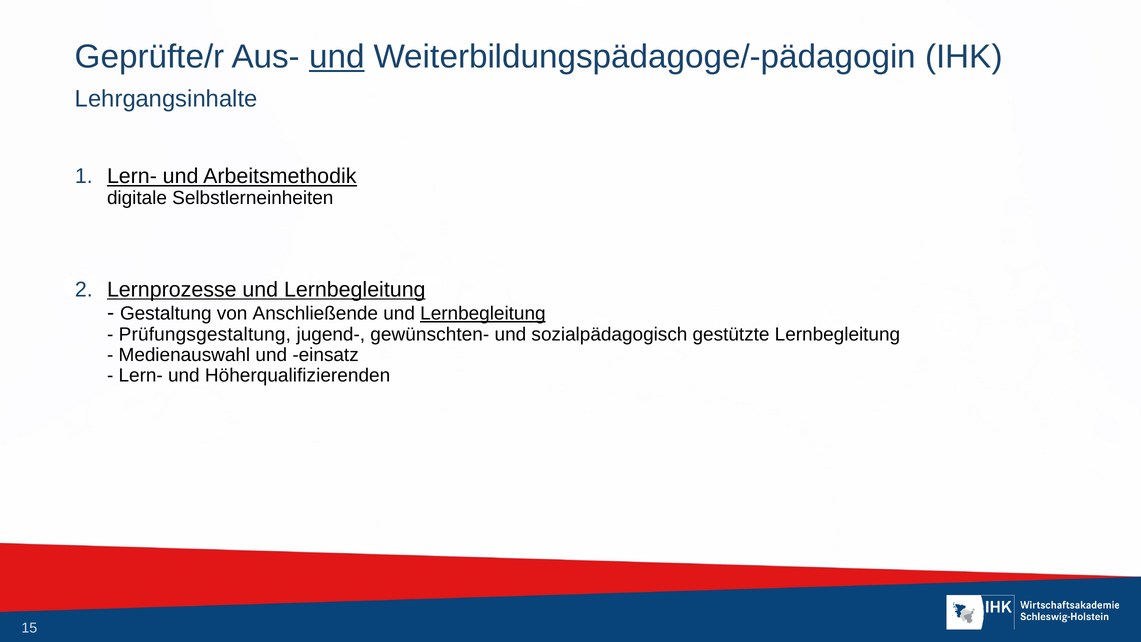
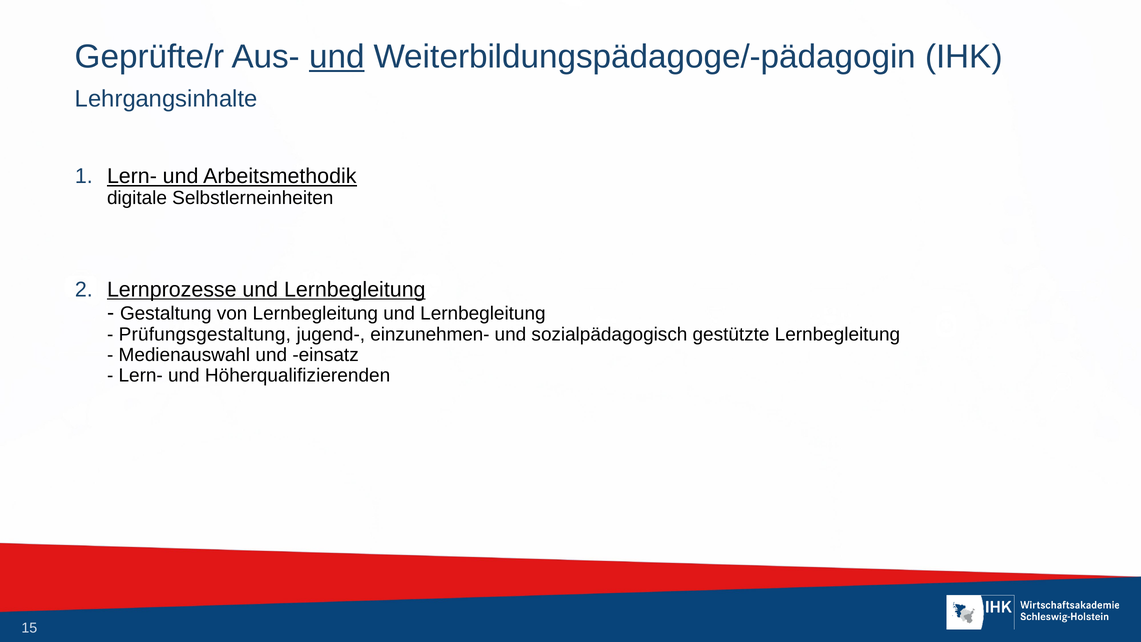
von Anschließende: Anschließende -> Lernbegleitung (315, 313)
Lernbegleitung underline: present -> none (483, 313)
gewünschten-: gewünschten- -> einzunehmen- (430, 334)
